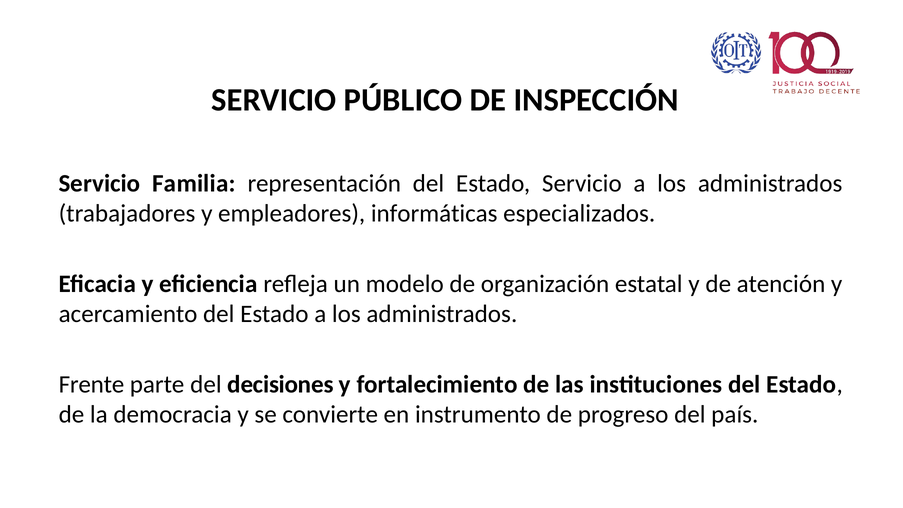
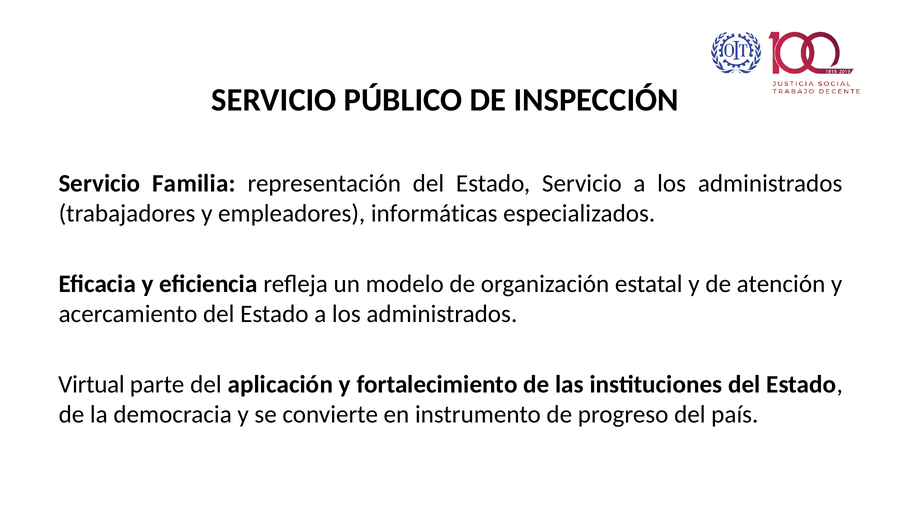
Frente: Frente -> Virtual (91, 384)
decisiones: decisiones -> aplicación (280, 384)
